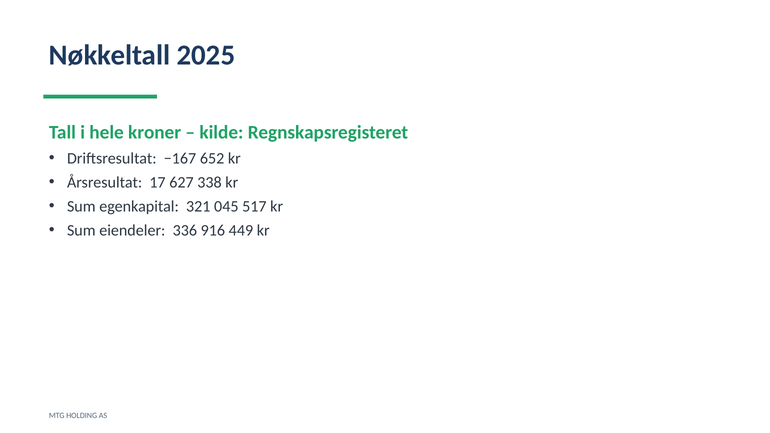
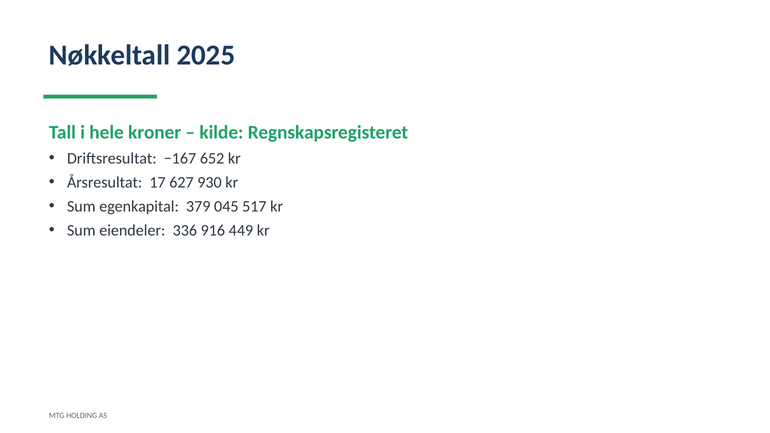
338: 338 -> 930 (210, 182)
321: 321 -> 379 (198, 206)
